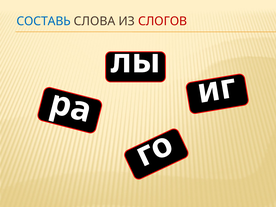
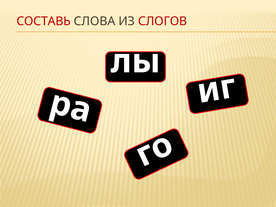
СОСТАВЬ colour: blue -> red (44, 21)
